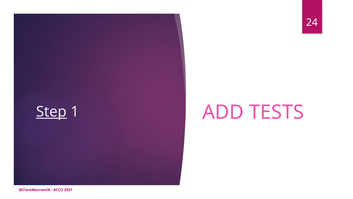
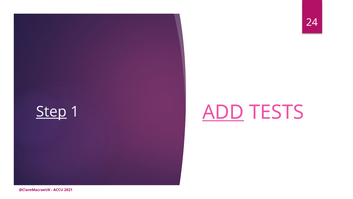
ADD underline: none -> present (223, 112)
